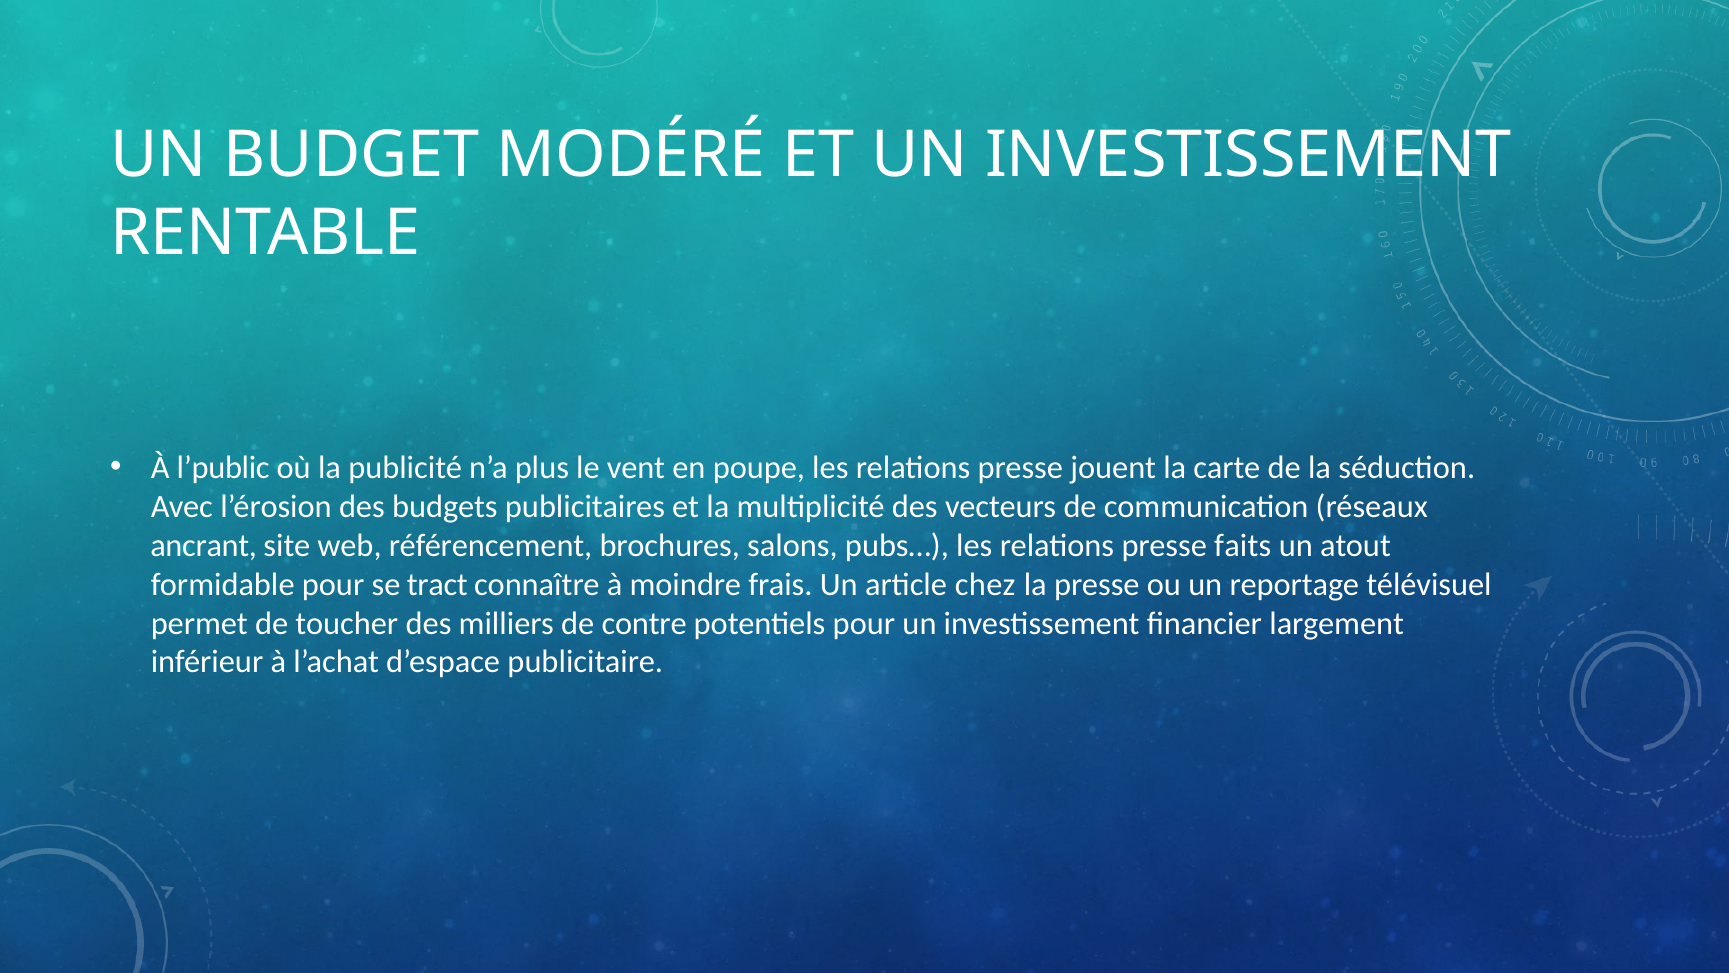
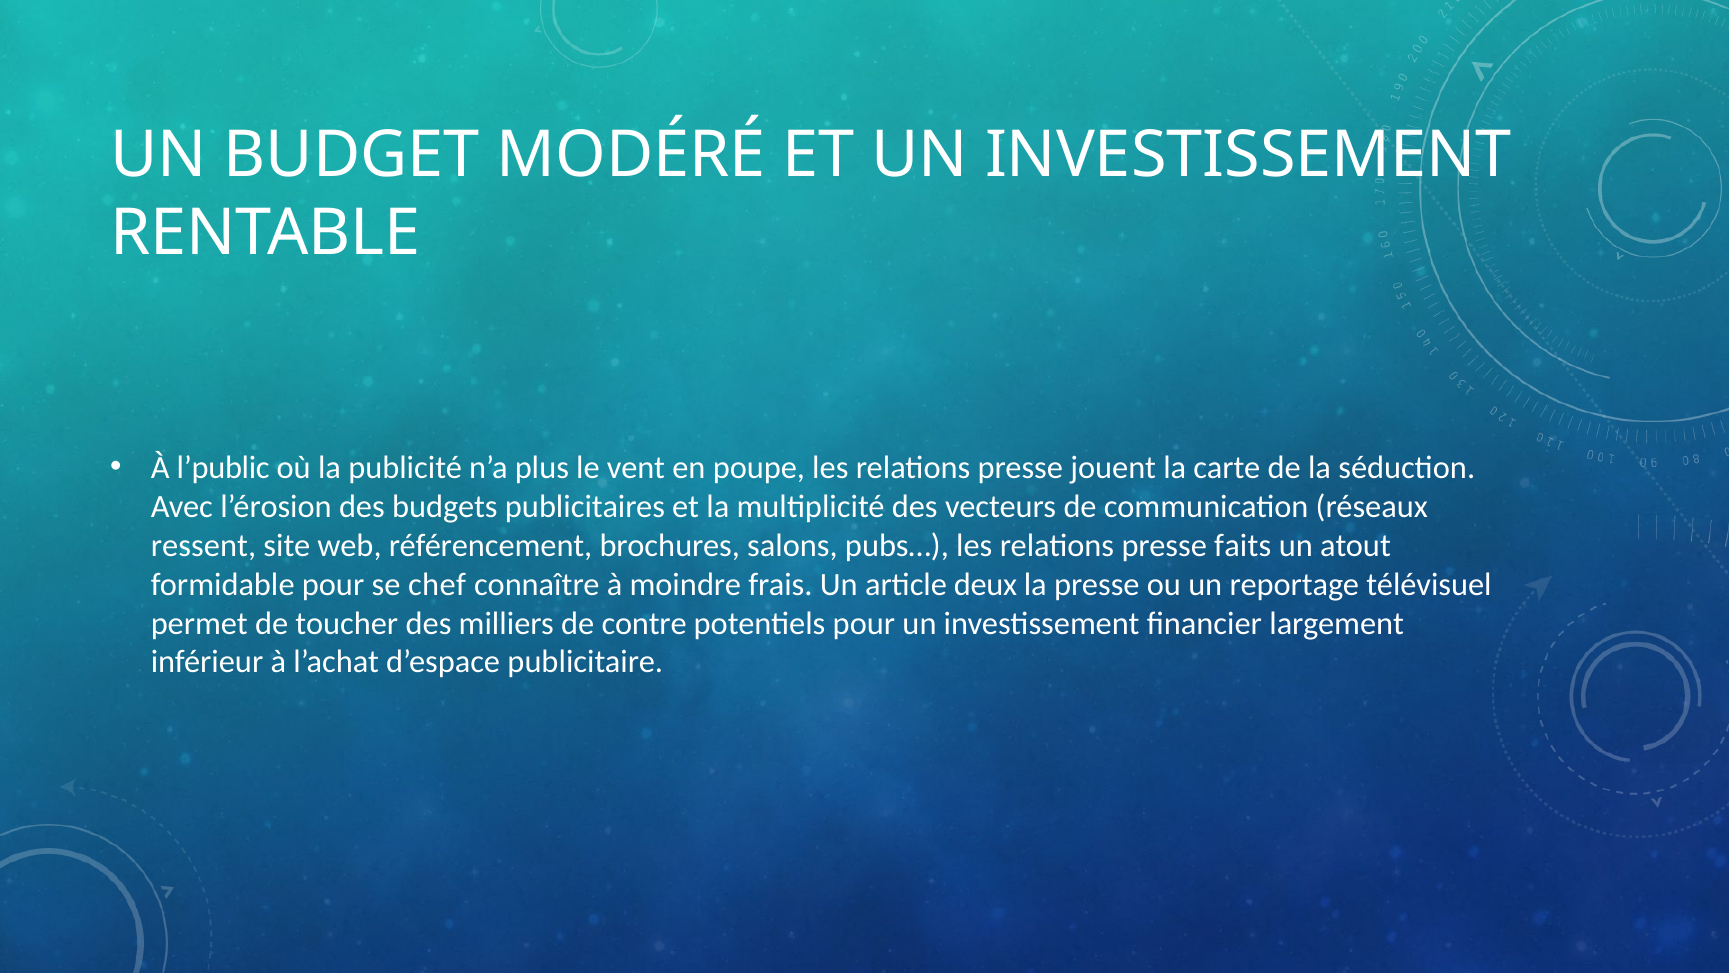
ancrant: ancrant -> ressent (203, 545)
tract: tract -> chef (437, 584)
chez: chez -> deux (986, 584)
